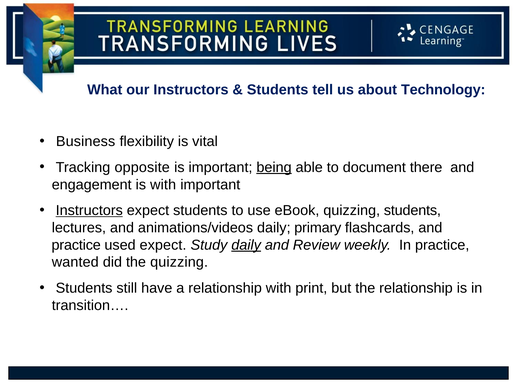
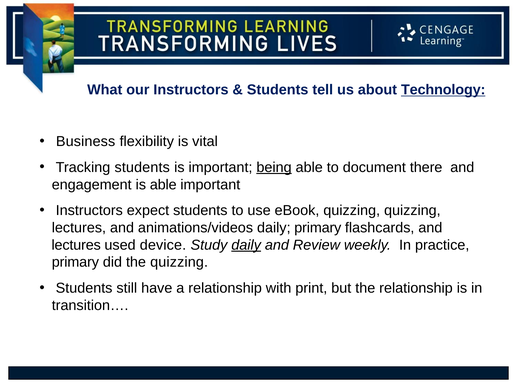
Technology underline: none -> present (443, 90)
Tracking opposite: opposite -> students (142, 167)
is with: with -> able (163, 184)
Instructors underline: present -> none (89, 210)
quizzing students: students -> quizzing (412, 210)
practice: practice -> lectures (76, 245)
used expect: expect -> device (163, 245)
wanted: wanted -> primary (75, 262)
